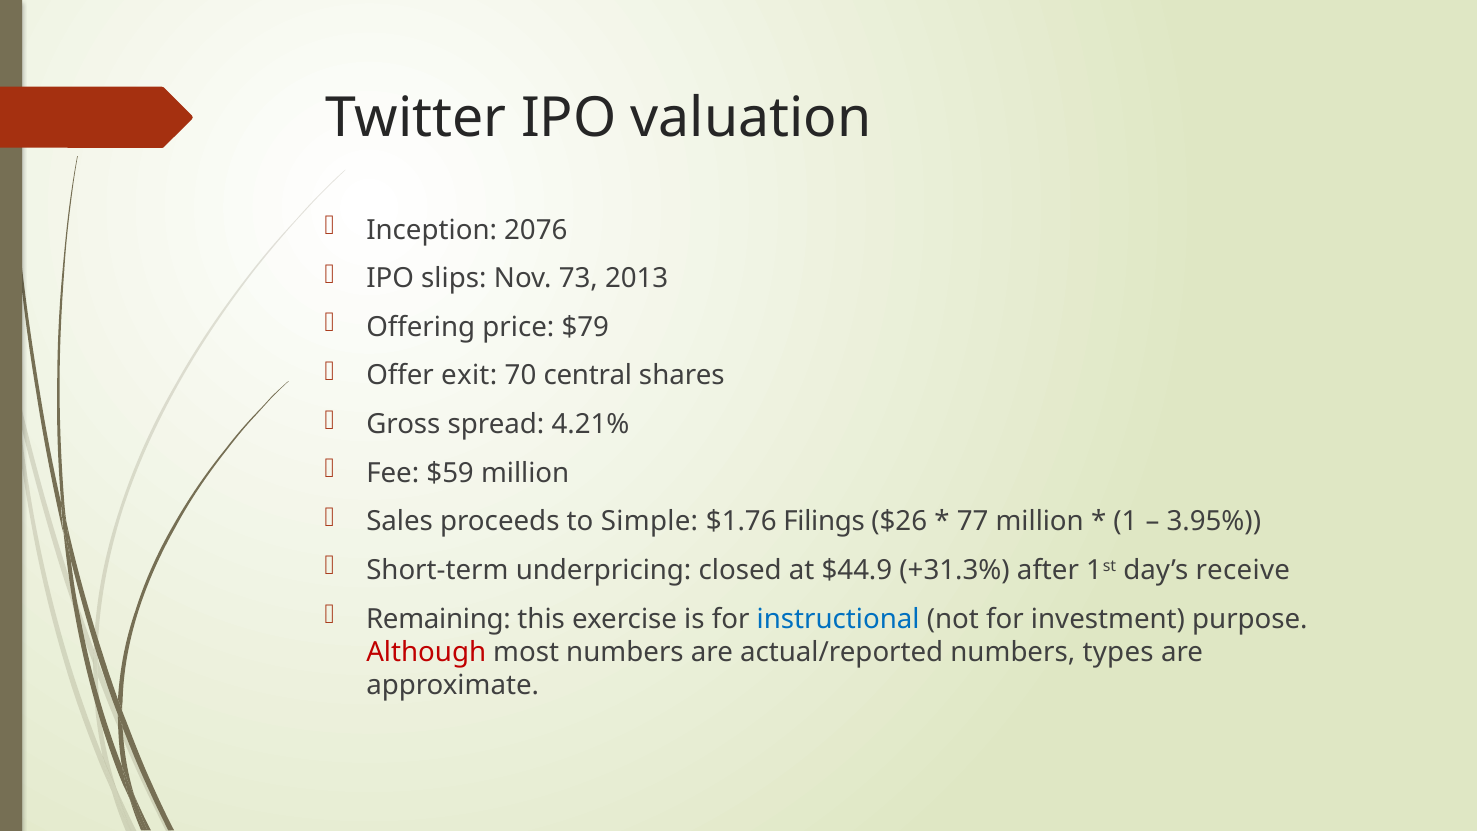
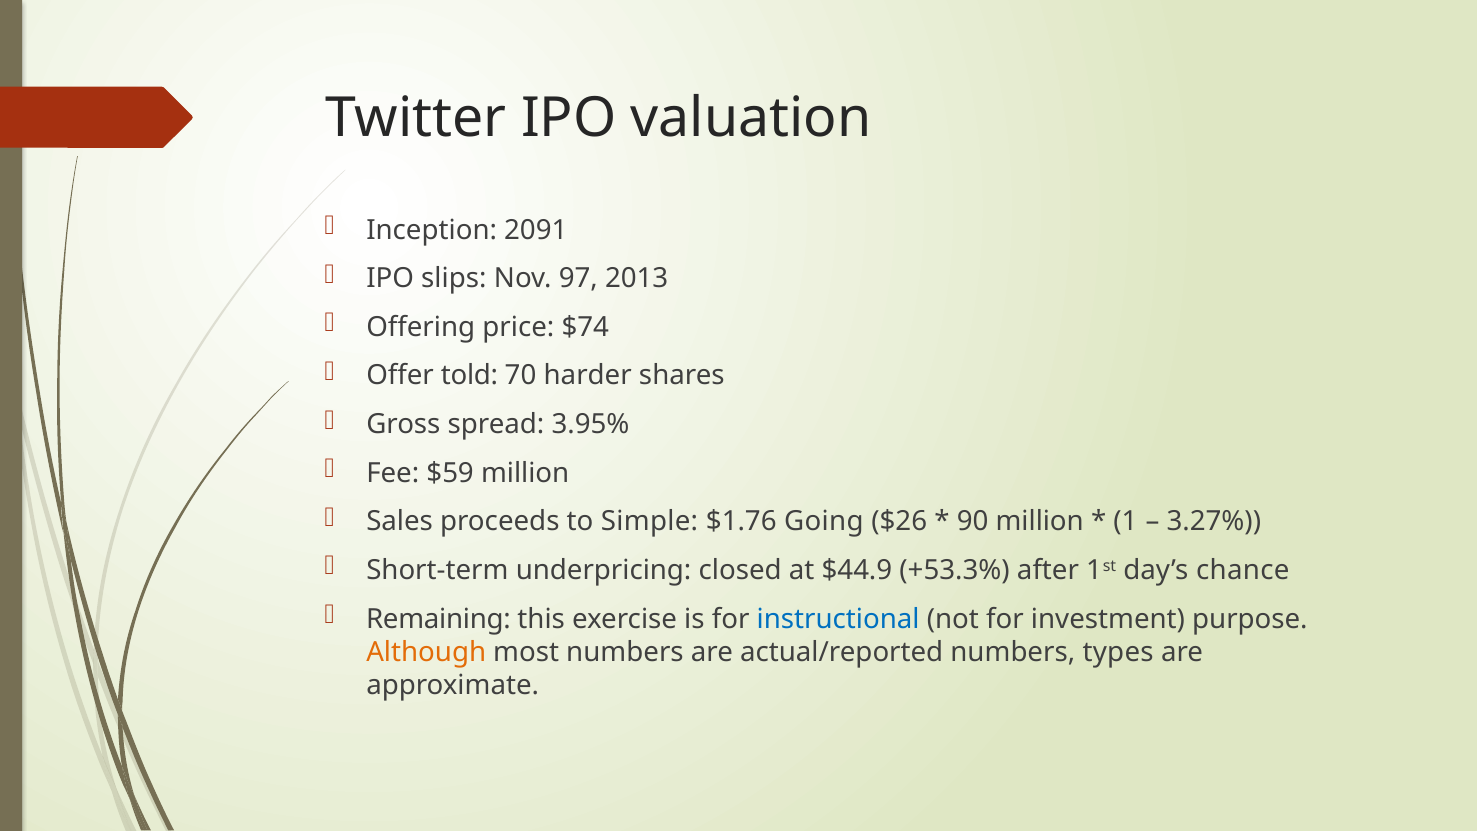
2076: 2076 -> 2091 (536, 230)
73: 73 -> 97 (578, 278)
$79: $79 -> $74 (585, 327)
exit: exit -> told (469, 376)
central: central -> harder (588, 376)
4.21%: 4.21% -> 3.95% (591, 424)
Filings: Filings -> Going (824, 522)
77: 77 -> 90 (973, 522)
3.95%: 3.95% -> 3.27% (1214, 522)
+31.3%: +31.3% -> +53.3% (955, 570)
receive: receive -> chance (1243, 570)
Although colour: red -> orange (426, 652)
